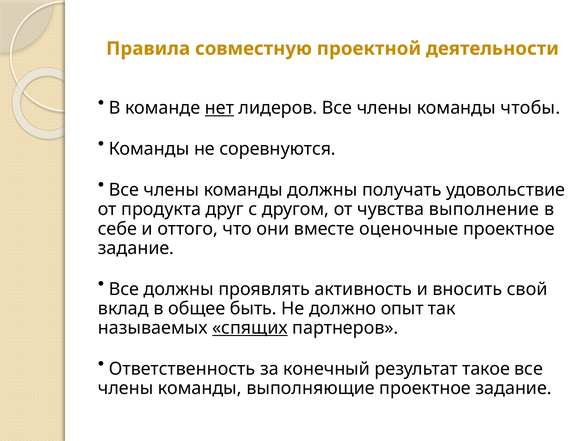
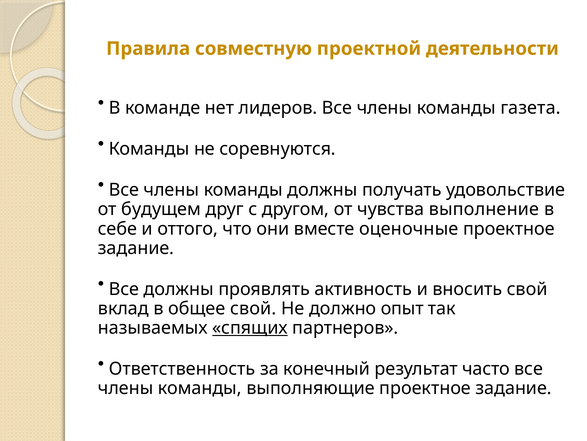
нет underline: present -> none (219, 108)
чтобы: чтобы -> газета (530, 108)
продукта: продукта -> будущем (161, 209)
общее быть: быть -> свой (253, 308)
такое: такое -> часто (486, 368)
